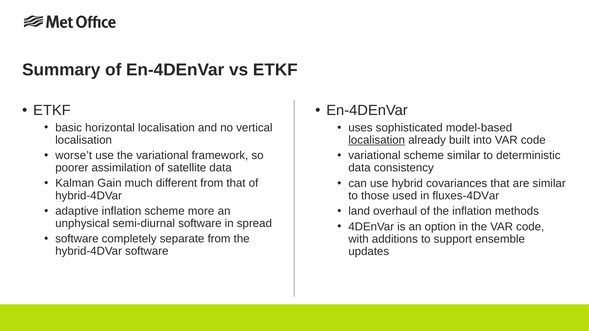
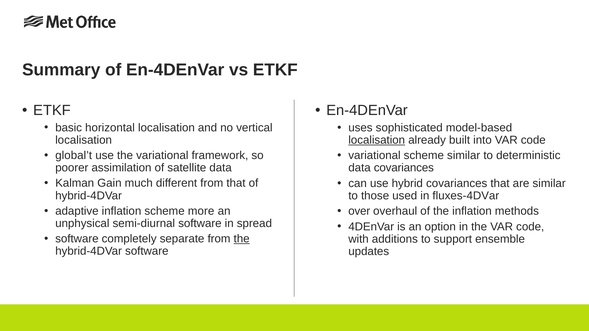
worse’t: worse’t -> global’t (74, 156)
data consistency: consistency -> covariances (404, 168)
land: land -> over (359, 211)
the underline: none -> present (242, 239)
